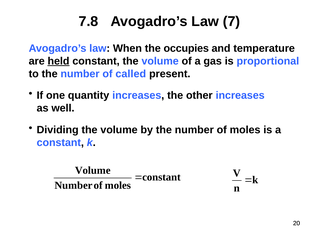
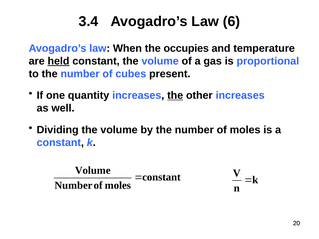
7.8: 7.8 -> 3.4 (88, 22)
7: 7 -> 6 (232, 22)
called: called -> cubes (131, 74)
the underline: none -> present (175, 96)
